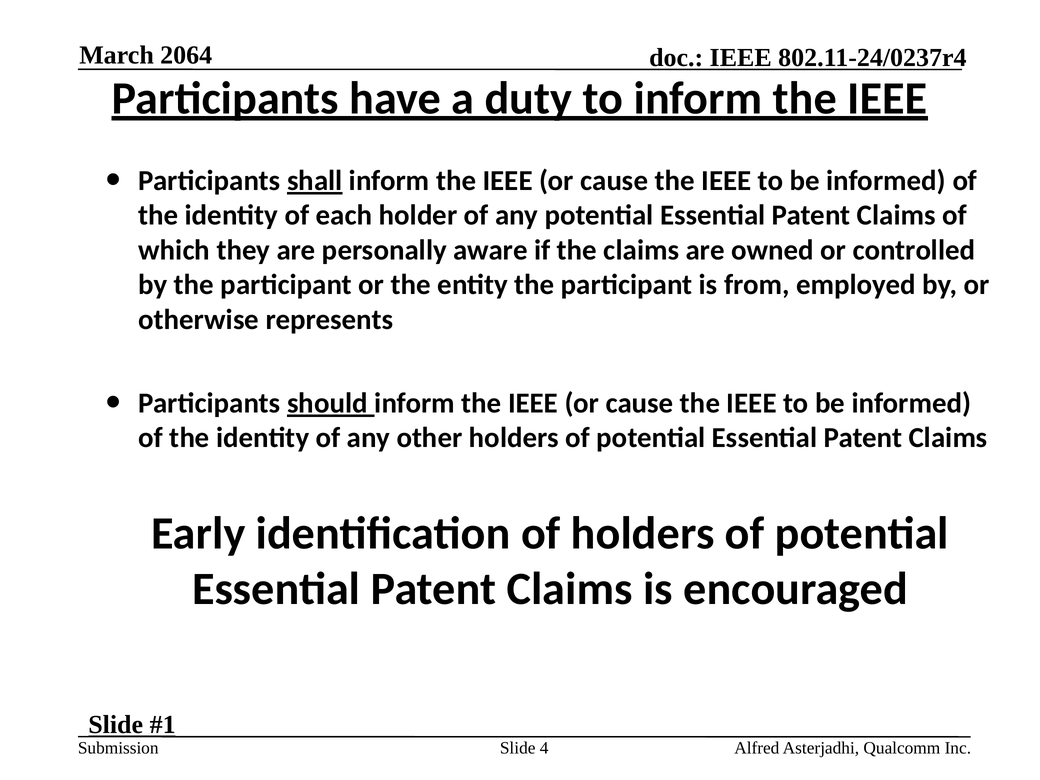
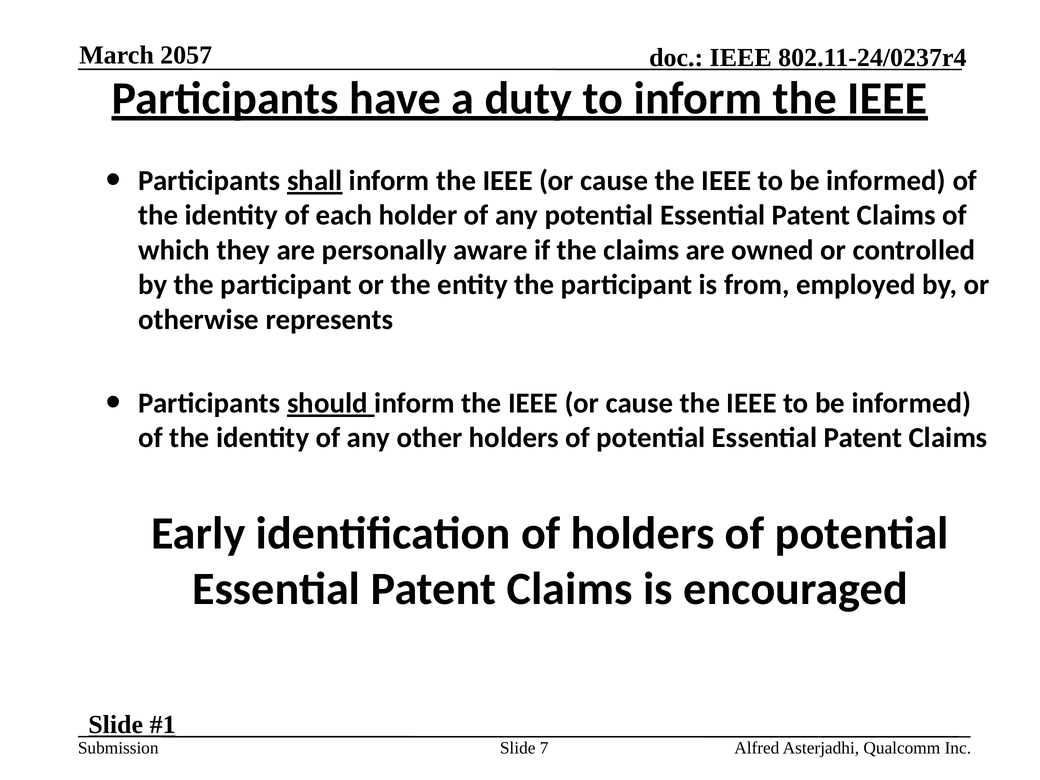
2064: 2064 -> 2057 (186, 55)
4: 4 -> 7 (544, 748)
